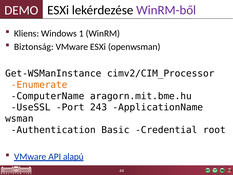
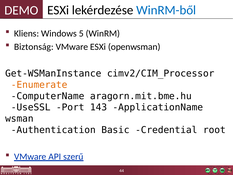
WinRM-ből colour: purple -> blue (166, 10)
1: 1 -> 5 (81, 33)
243: 243 -> 143 (99, 107)
alapú: alapú -> szerű (73, 156)
